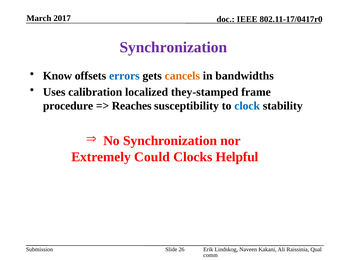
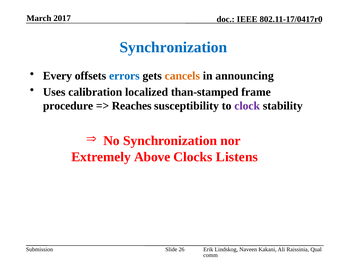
Synchronization colour: purple -> blue (173, 47)
Know: Know -> Every (57, 76)
bandwidths: bandwidths -> announcing (245, 76)
they-stamped: they-stamped -> than-stamped (205, 92)
clock colour: blue -> purple (247, 106)
Could: Could -> Above (152, 157)
Helpful: Helpful -> Listens (237, 157)
